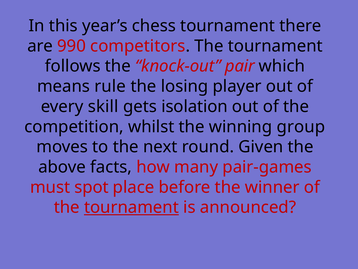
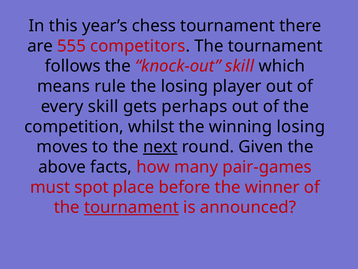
990: 990 -> 555 (72, 46)
knock-out pair: pair -> skill (240, 66)
isolation: isolation -> perhaps (194, 106)
winning group: group -> losing (301, 126)
next underline: none -> present (160, 147)
